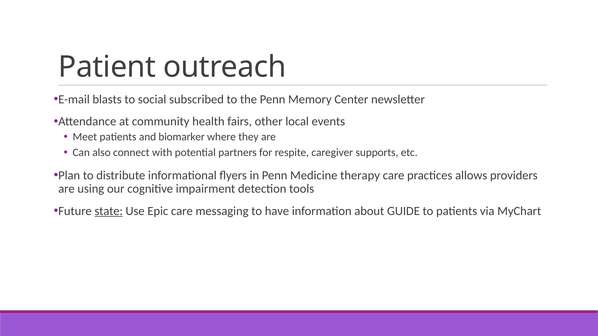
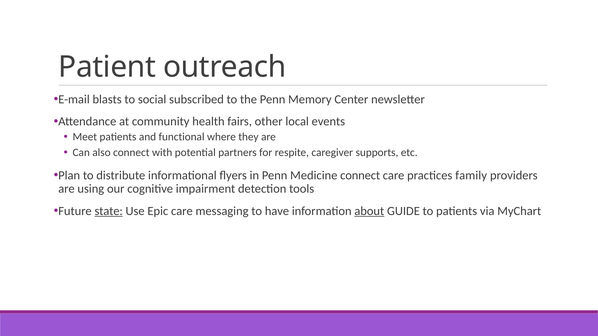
biomarker: biomarker -> functional (182, 137)
Medicine therapy: therapy -> connect (360, 175)
allows: allows -> family (471, 175)
about underline: none -> present (369, 211)
